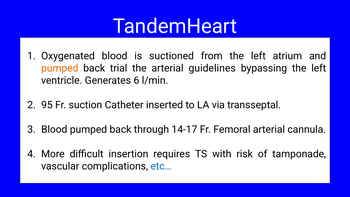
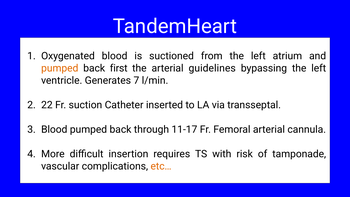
trial: trial -> first (119, 68)
6: 6 -> 7 (136, 80)
95: 95 -> 22 (47, 105)
14-17: 14-17 -> 11-17 (184, 129)
etc… colour: blue -> orange (161, 166)
